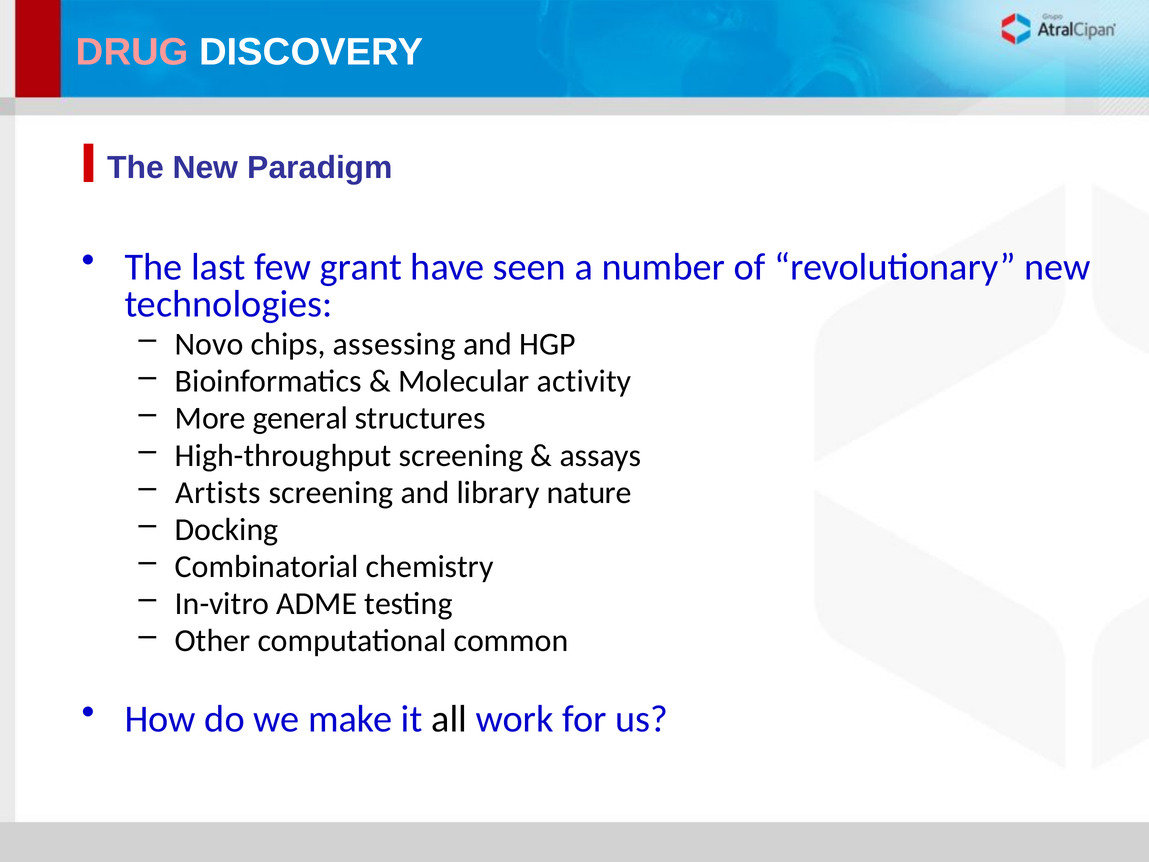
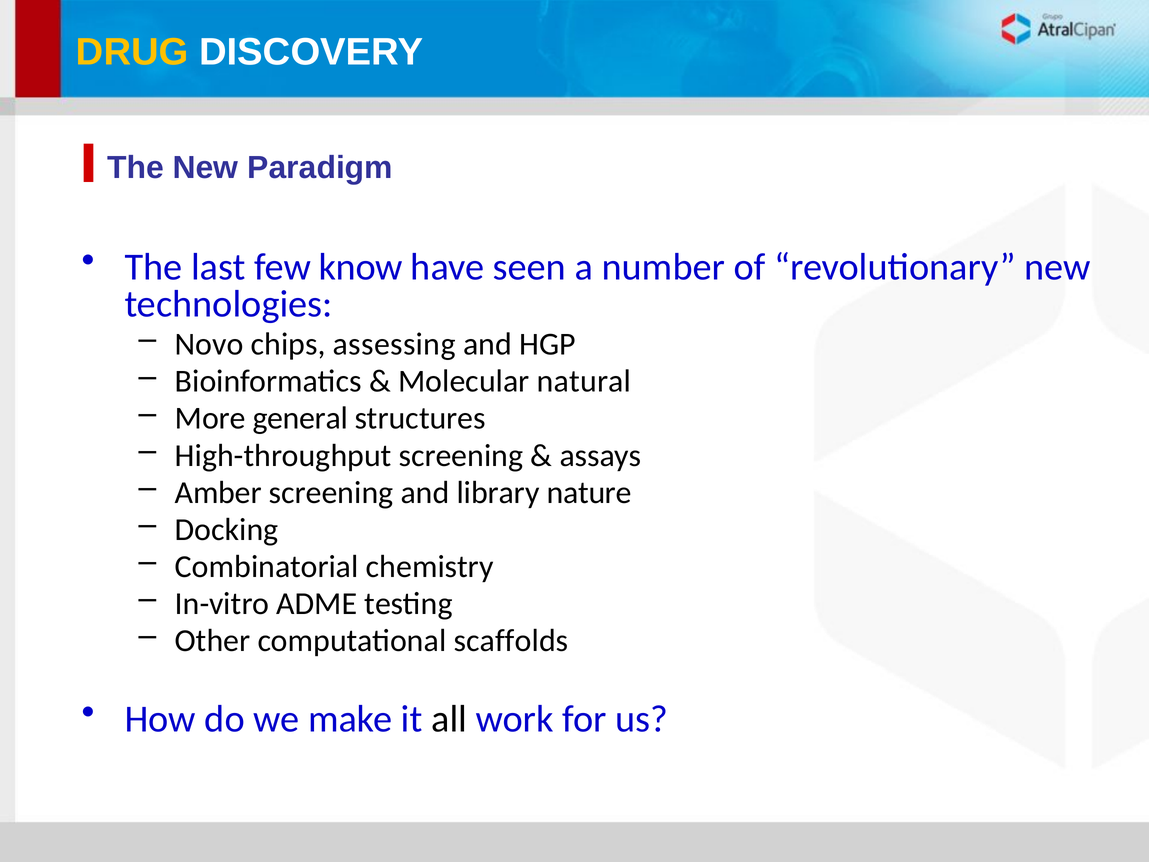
DRUG colour: pink -> yellow (132, 52)
grant: grant -> know (361, 267)
activity: activity -> natural (584, 381)
Artists: Artists -> Amber (218, 492)
common: common -> scaffolds (511, 641)
